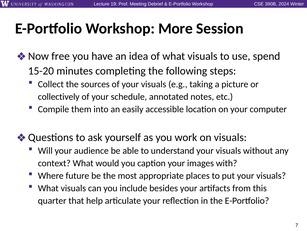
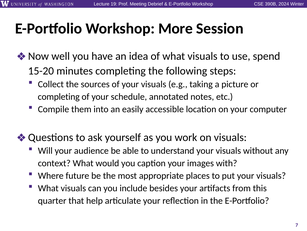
free: free -> well (61, 56)
collectively: collectively -> completing (59, 96)
